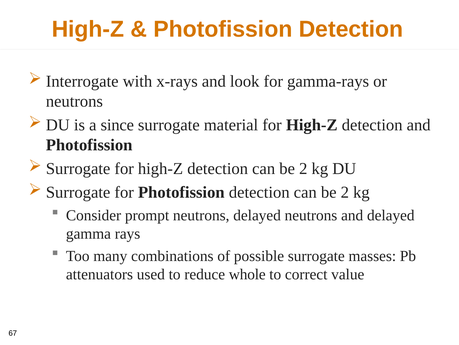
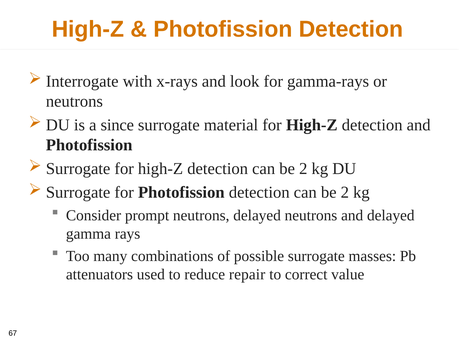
whole: whole -> repair (247, 274)
